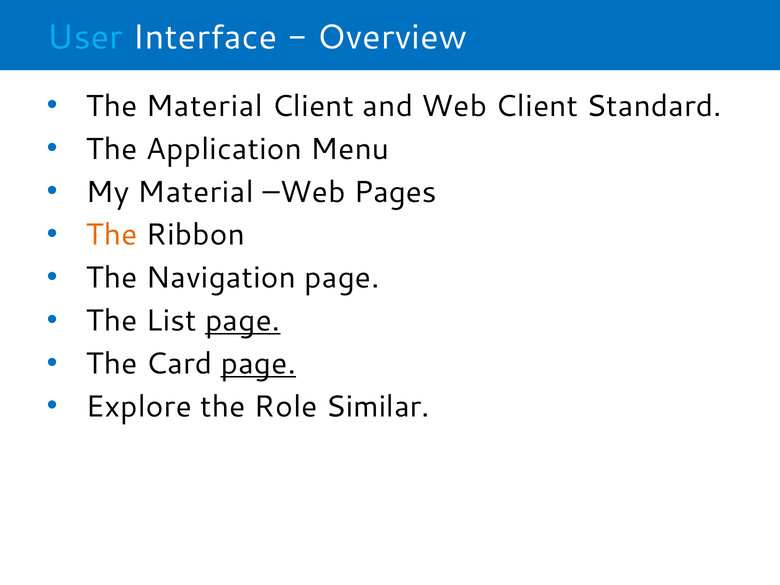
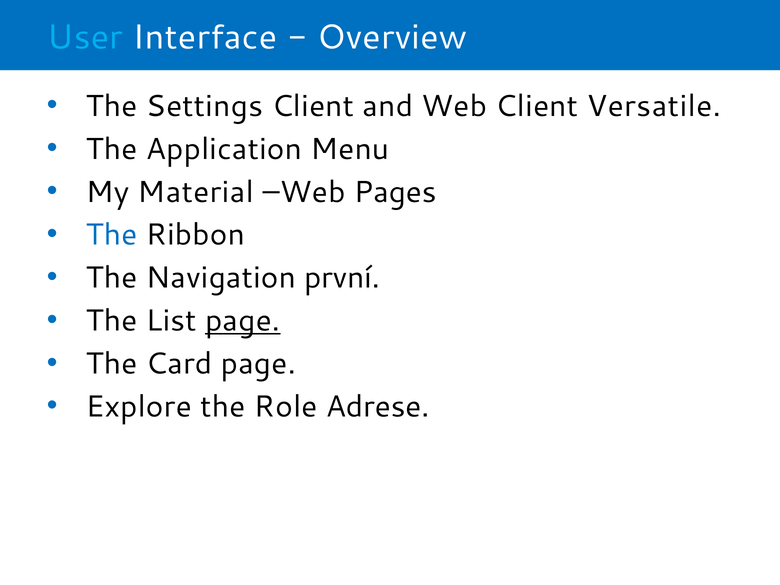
The Material: Material -> Settings (205, 106)
Standard: Standard -> Versatile (654, 106)
The colour: orange -> blue (112, 235)
Navigation page: page -> první (342, 278)
page underline: present -> none (258, 364)
Similar: Similar -> Adrese (378, 407)
